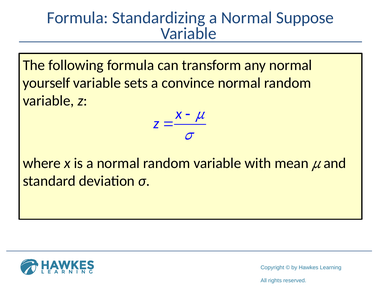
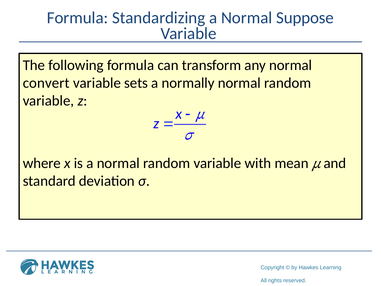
yourself: yourself -> convert (46, 83)
convince: convince -> normally (188, 83)
